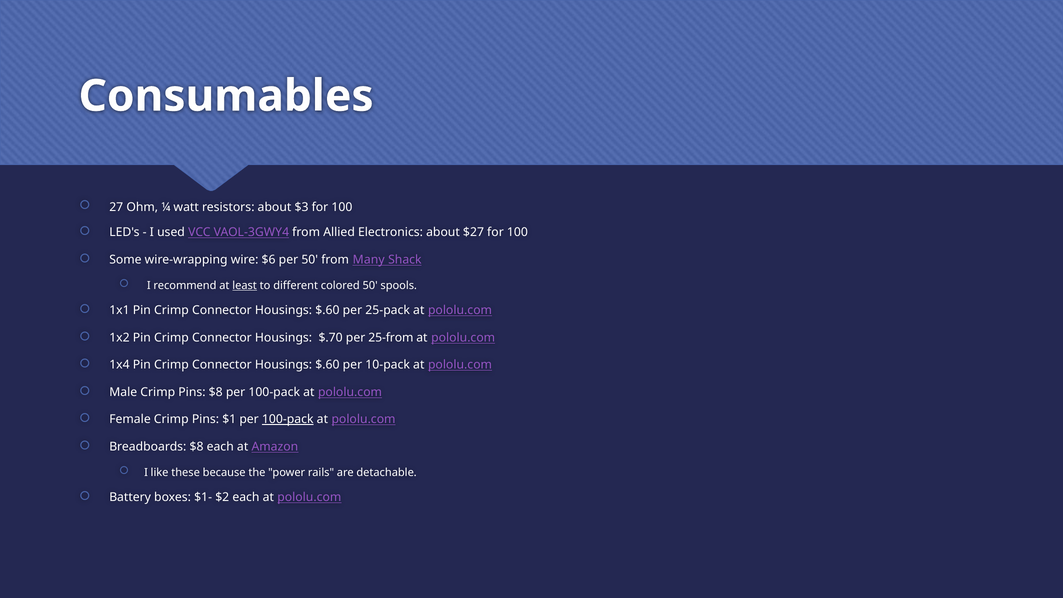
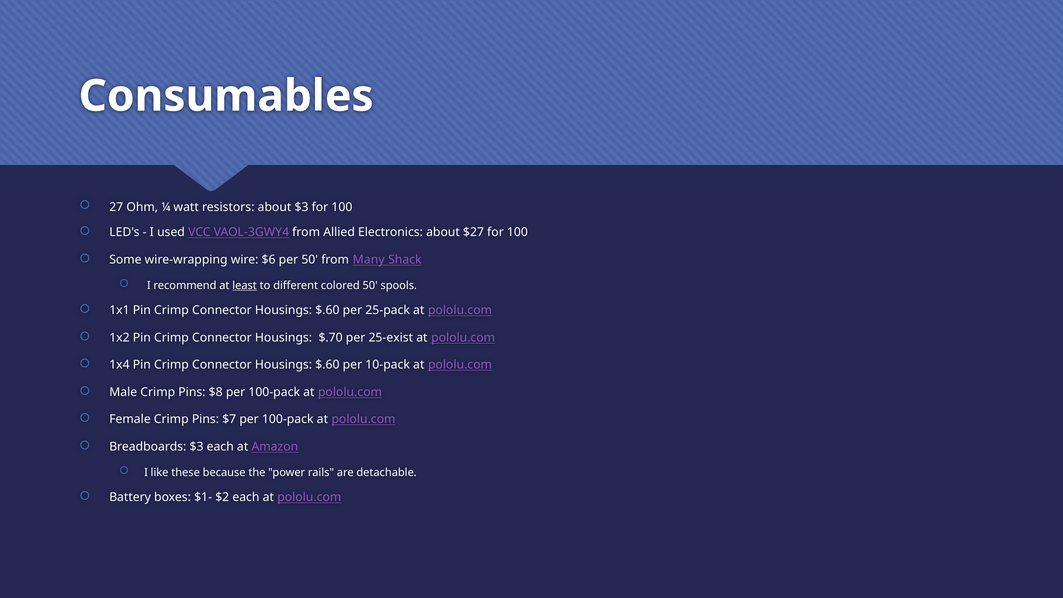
25-from: 25-from -> 25-exist (391, 338)
$1: $1 -> $7 (229, 419)
100-pack underline: present -> none (288, 419)
Breadboards $8: $8 -> $3 (197, 446)
